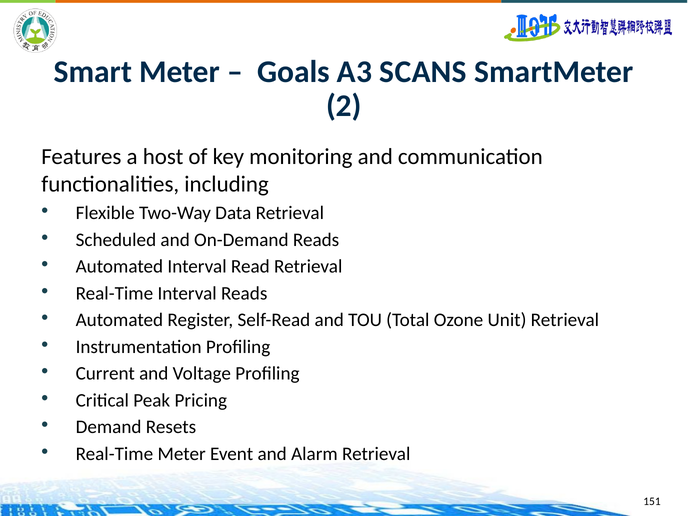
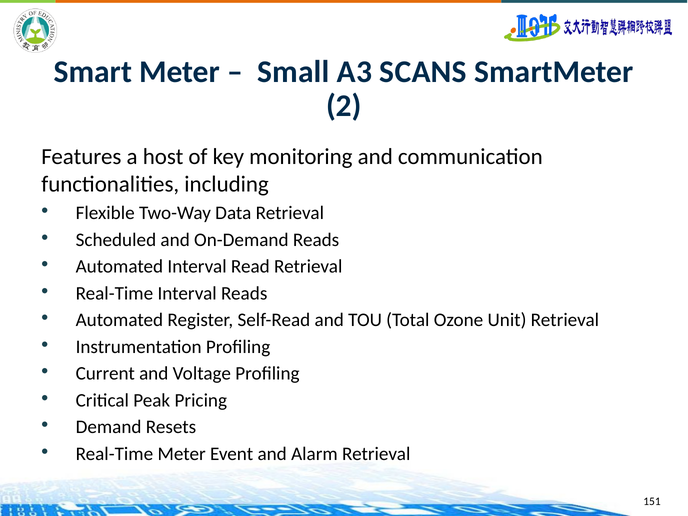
Goals: Goals -> Small (293, 72)
